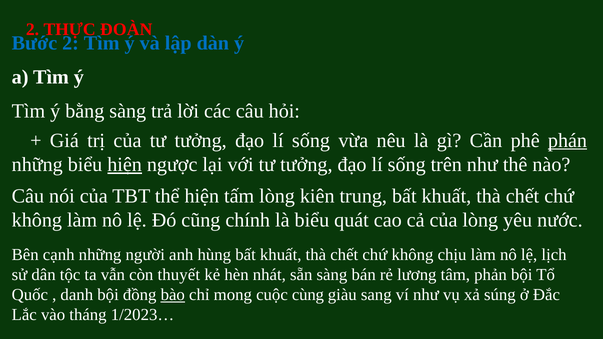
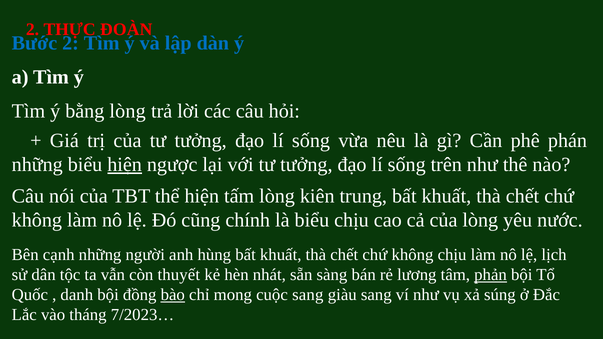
bằng sàng: sàng -> lòng (128, 111)
phán underline: present -> none (567, 141)
biểu quát: quát -> chịu (352, 220)
phản underline: none -> present (491, 275)
cuộc cùng: cùng -> sang (308, 295)
1/2023…: 1/2023… -> 7/2023… (142, 315)
